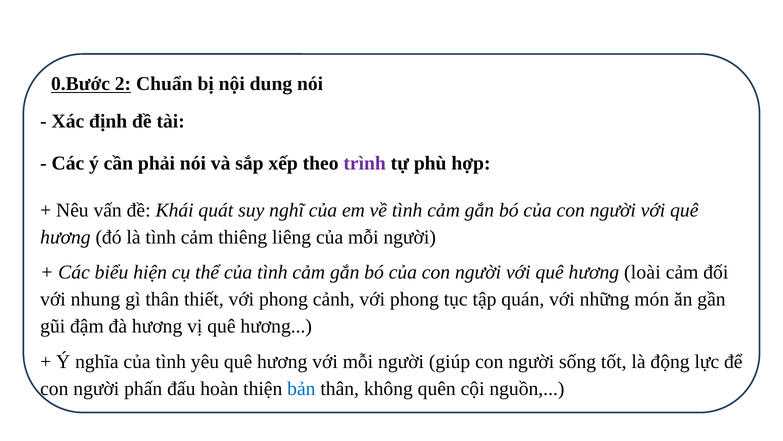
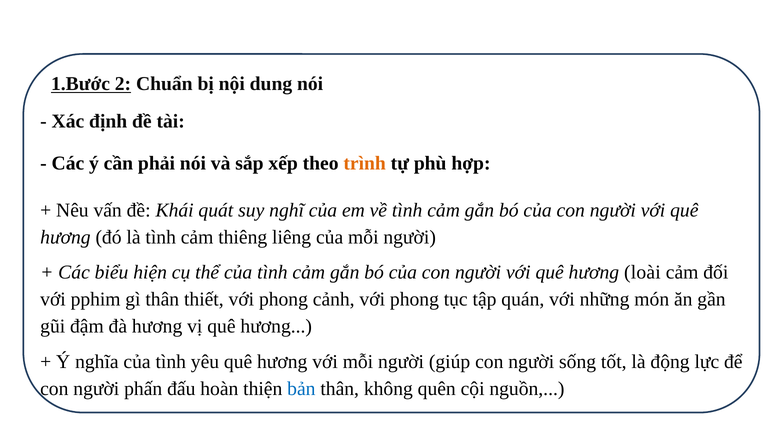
0.Bước: 0.Bước -> 1.Bước (81, 84)
trình colour: purple -> orange (365, 163)
nhung: nhung -> pphim (96, 299)
